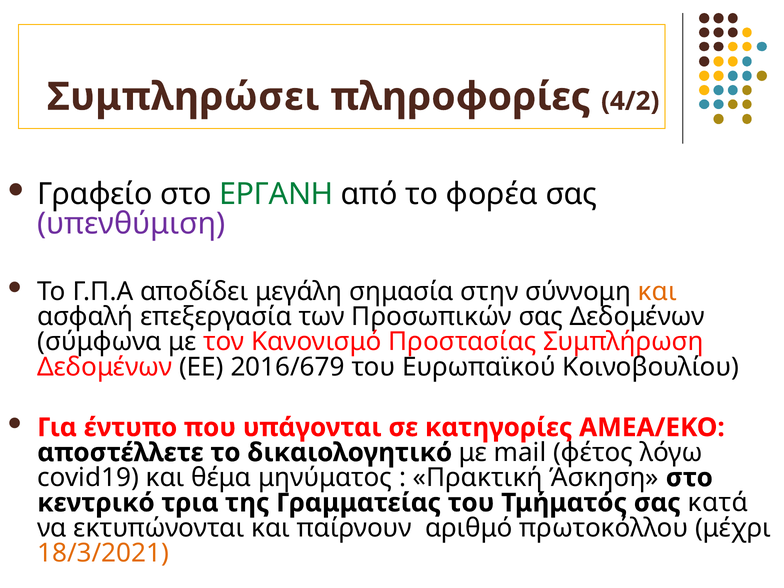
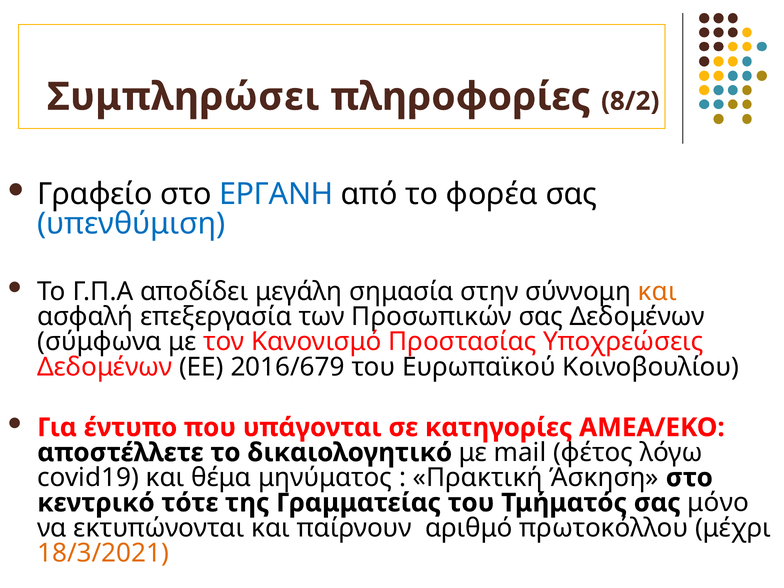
4/2: 4/2 -> 8/2 (630, 101)
ΕΡΓΑΝΗ colour: green -> blue (276, 194)
υπενθύμιση colour: purple -> blue (131, 224)
Συμπλήρωση: Συμπλήρωση -> Υποχρεώσεις (623, 342)
τρια: τρια -> τότε (190, 503)
κατά: κατά -> μόνο (718, 503)
